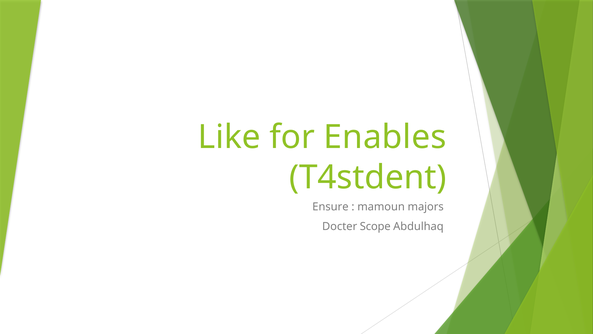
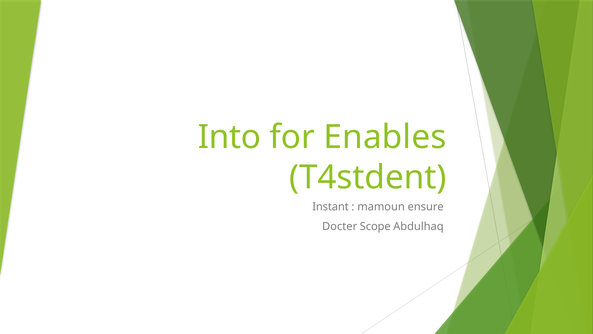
Like: Like -> Into (230, 137)
Ensure: Ensure -> Instant (330, 207)
majors: majors -> ensure (426, 207)
